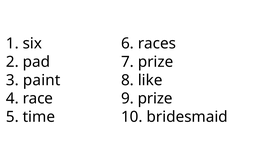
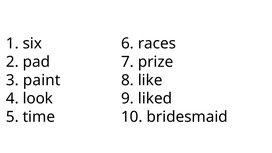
race: race -> look (38, 99)
9 prize: prize -> liked (155, 99)
